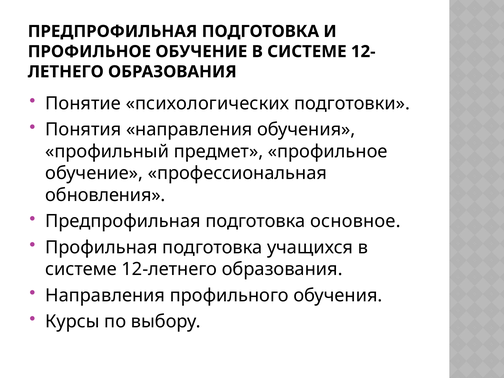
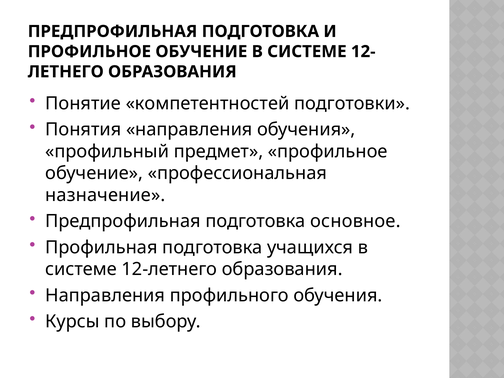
психологических: психологических -> компетентностей (208, 103)
обновления: обновления -> назначение (105, 195)
